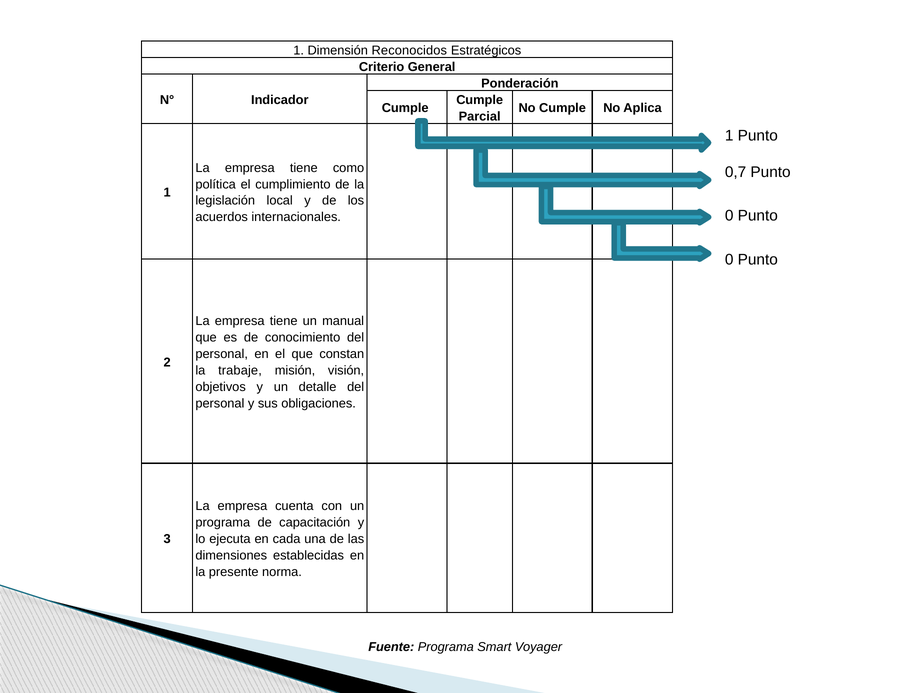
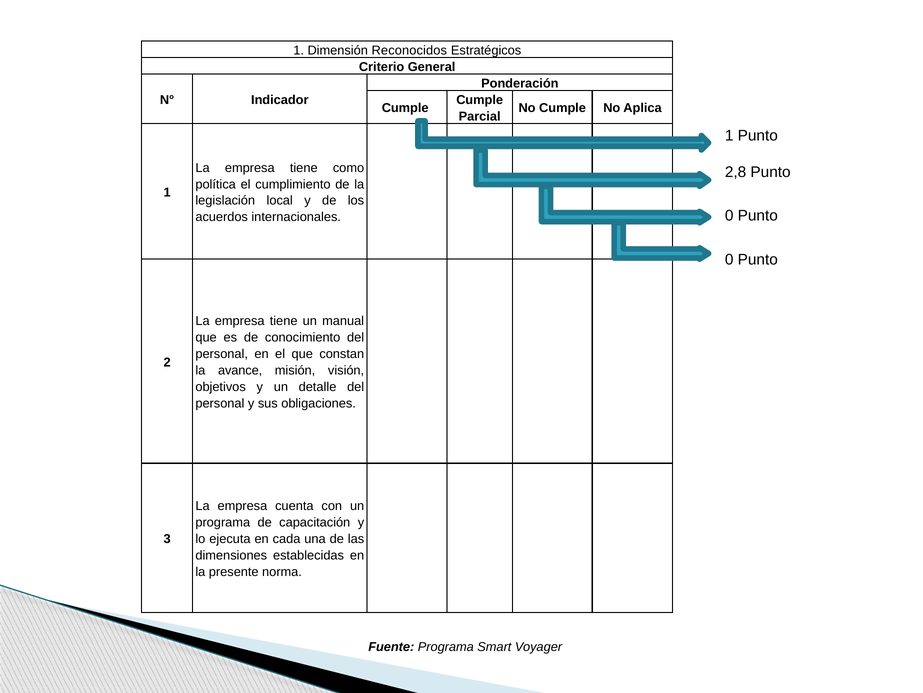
0,7: 0,7 -> 2,8 (736, 172)
trabaje: trabaje -> avance (240, 370)
